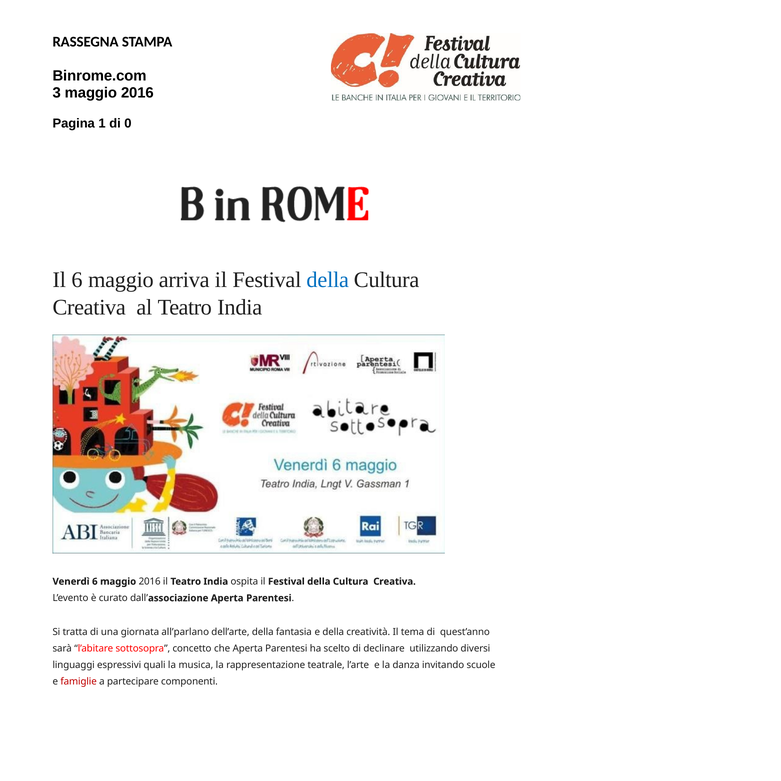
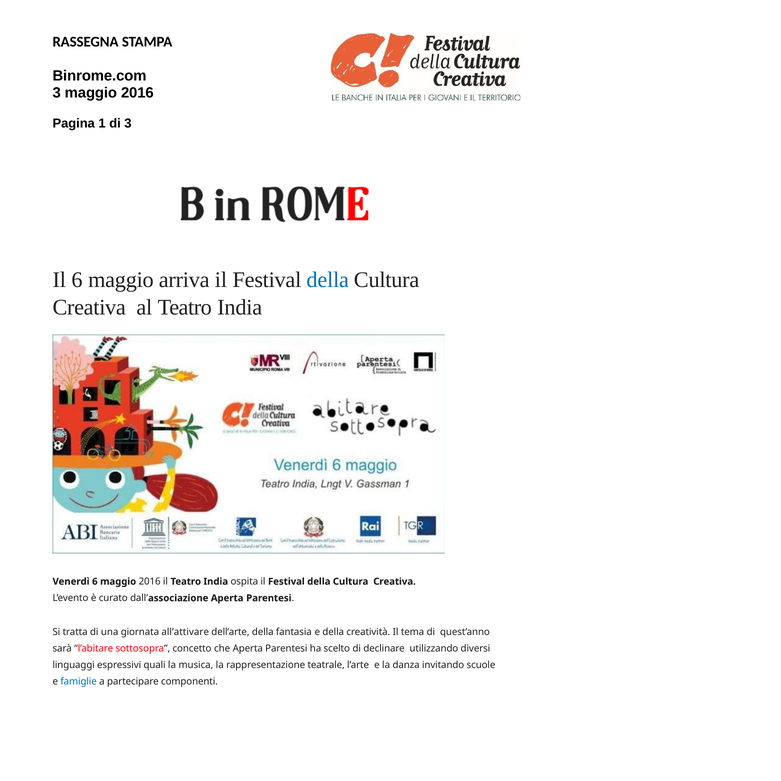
di 0: 0 -> 3 (128, 123)
all’parlano: all’parlano -> all’attivare (185, 632)
famiglie colour: red -> blue (79, 682)
